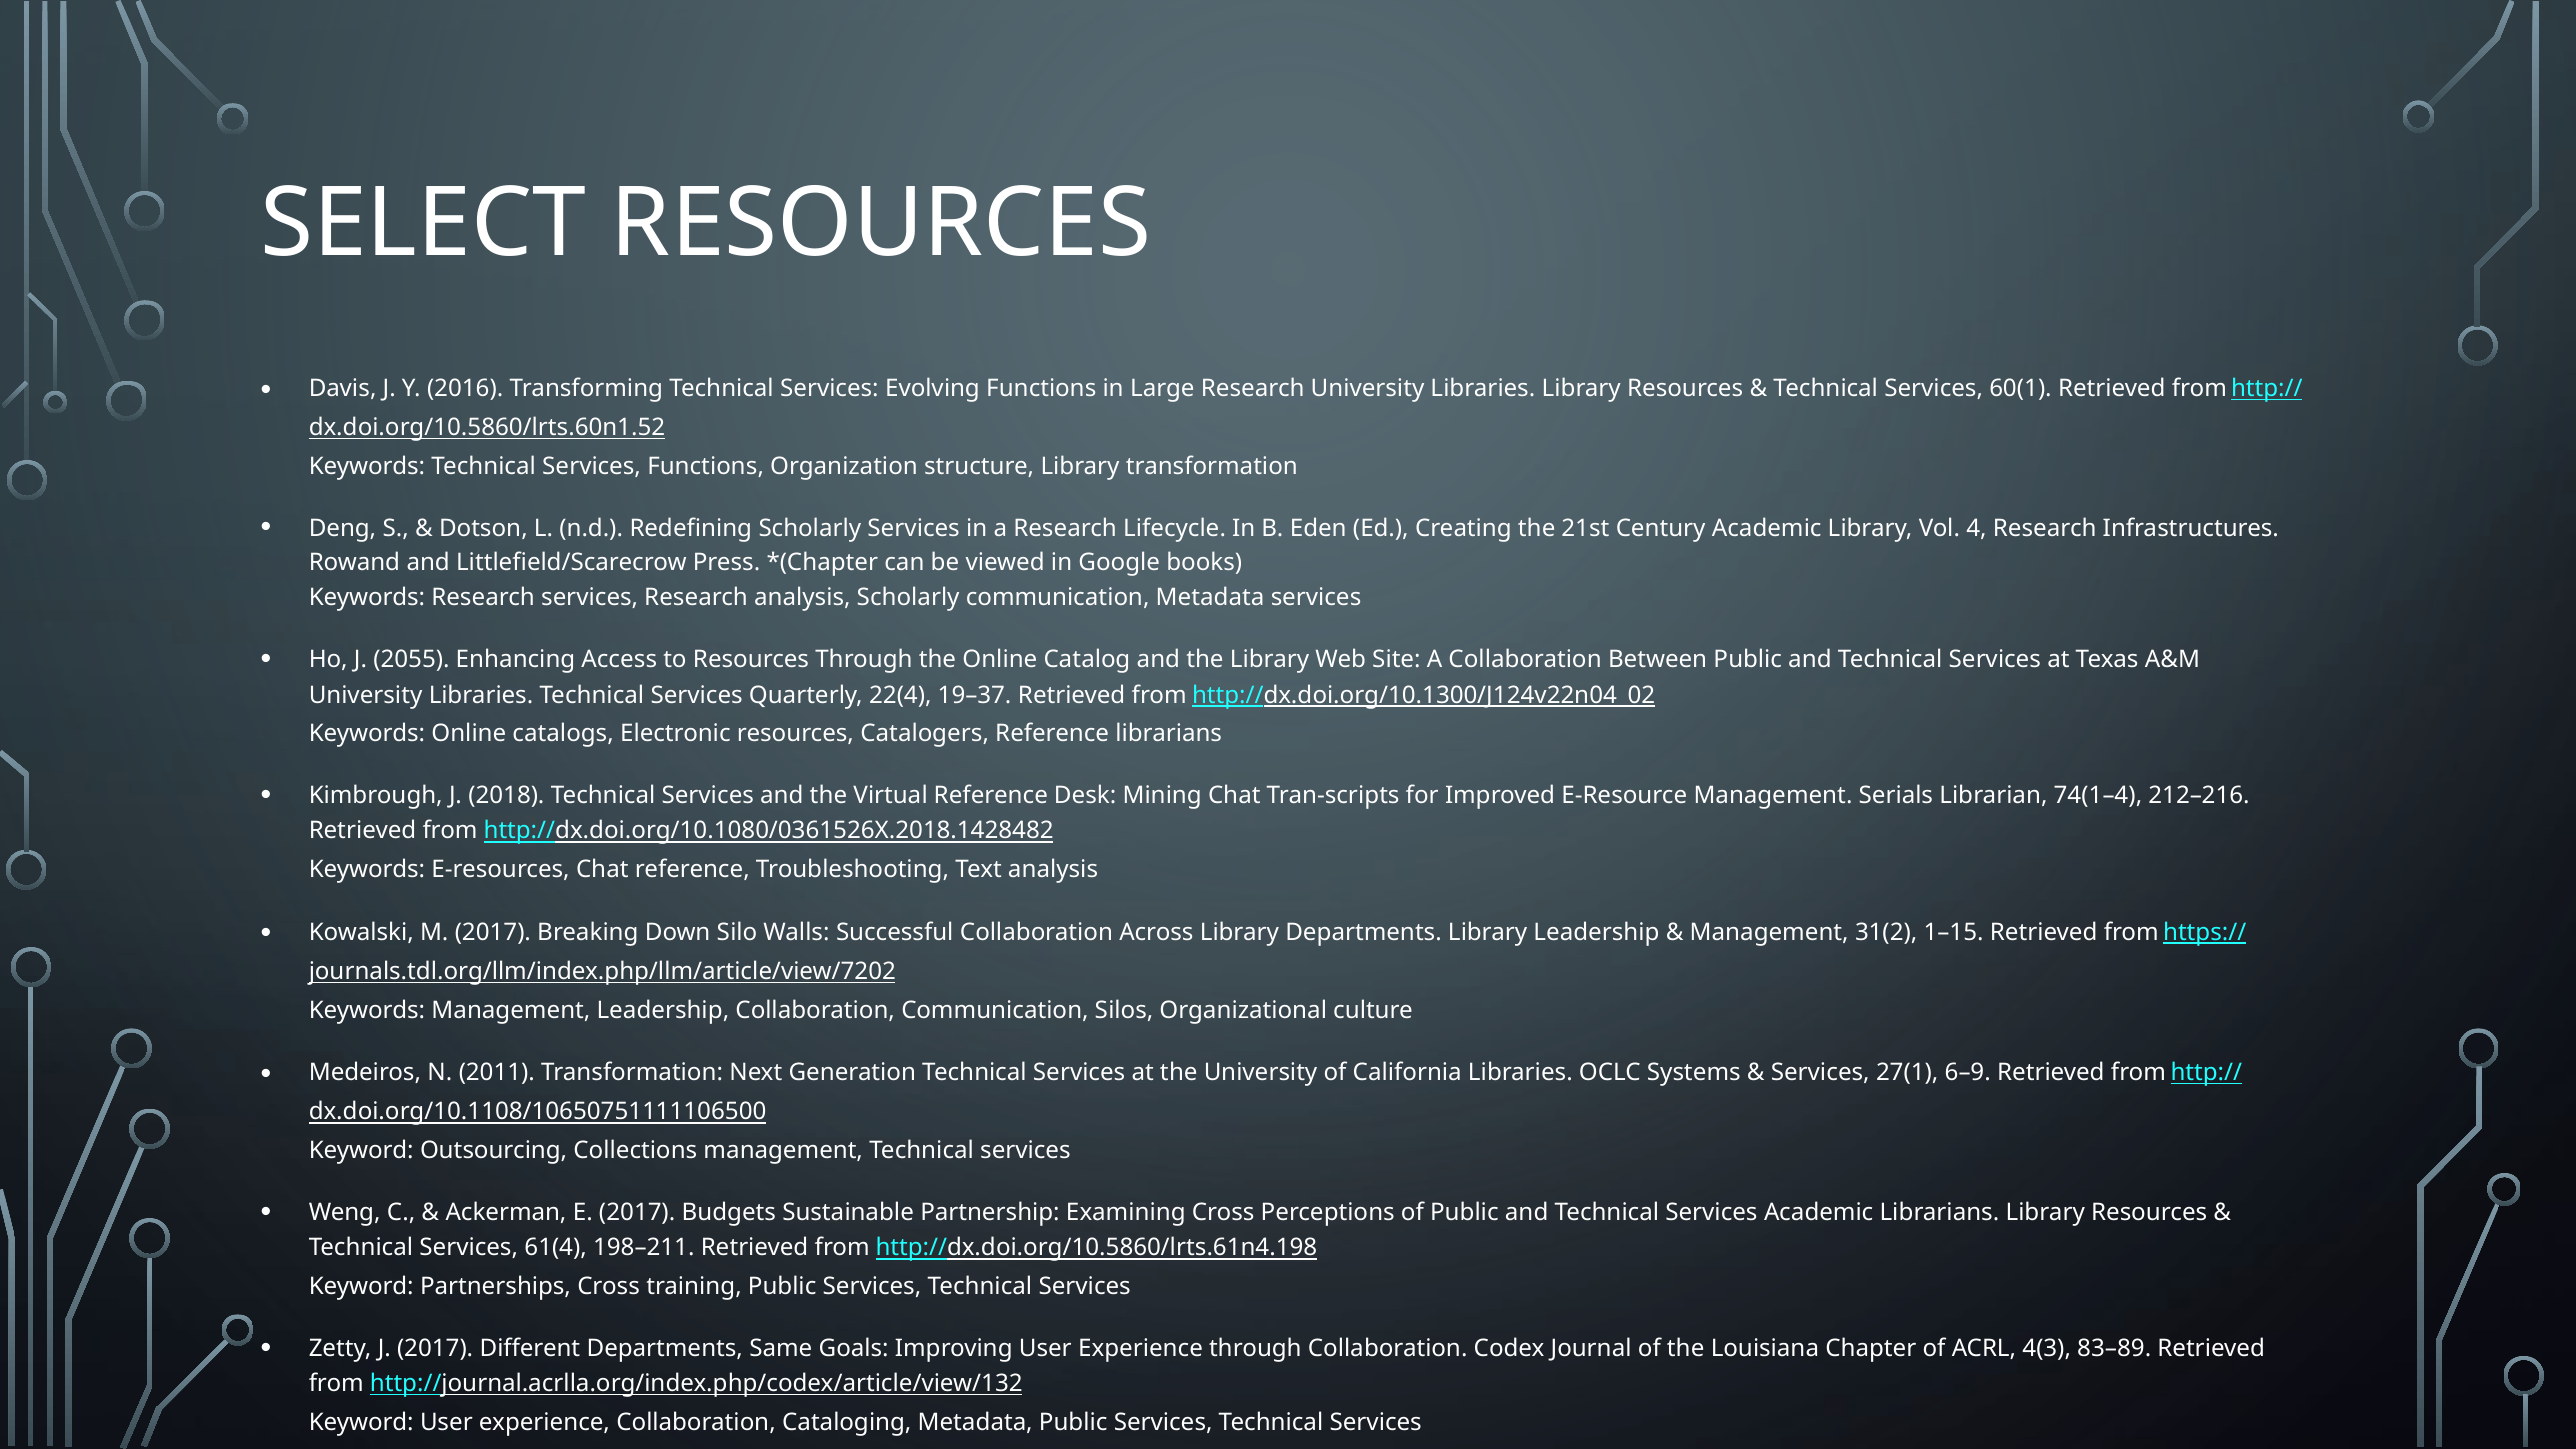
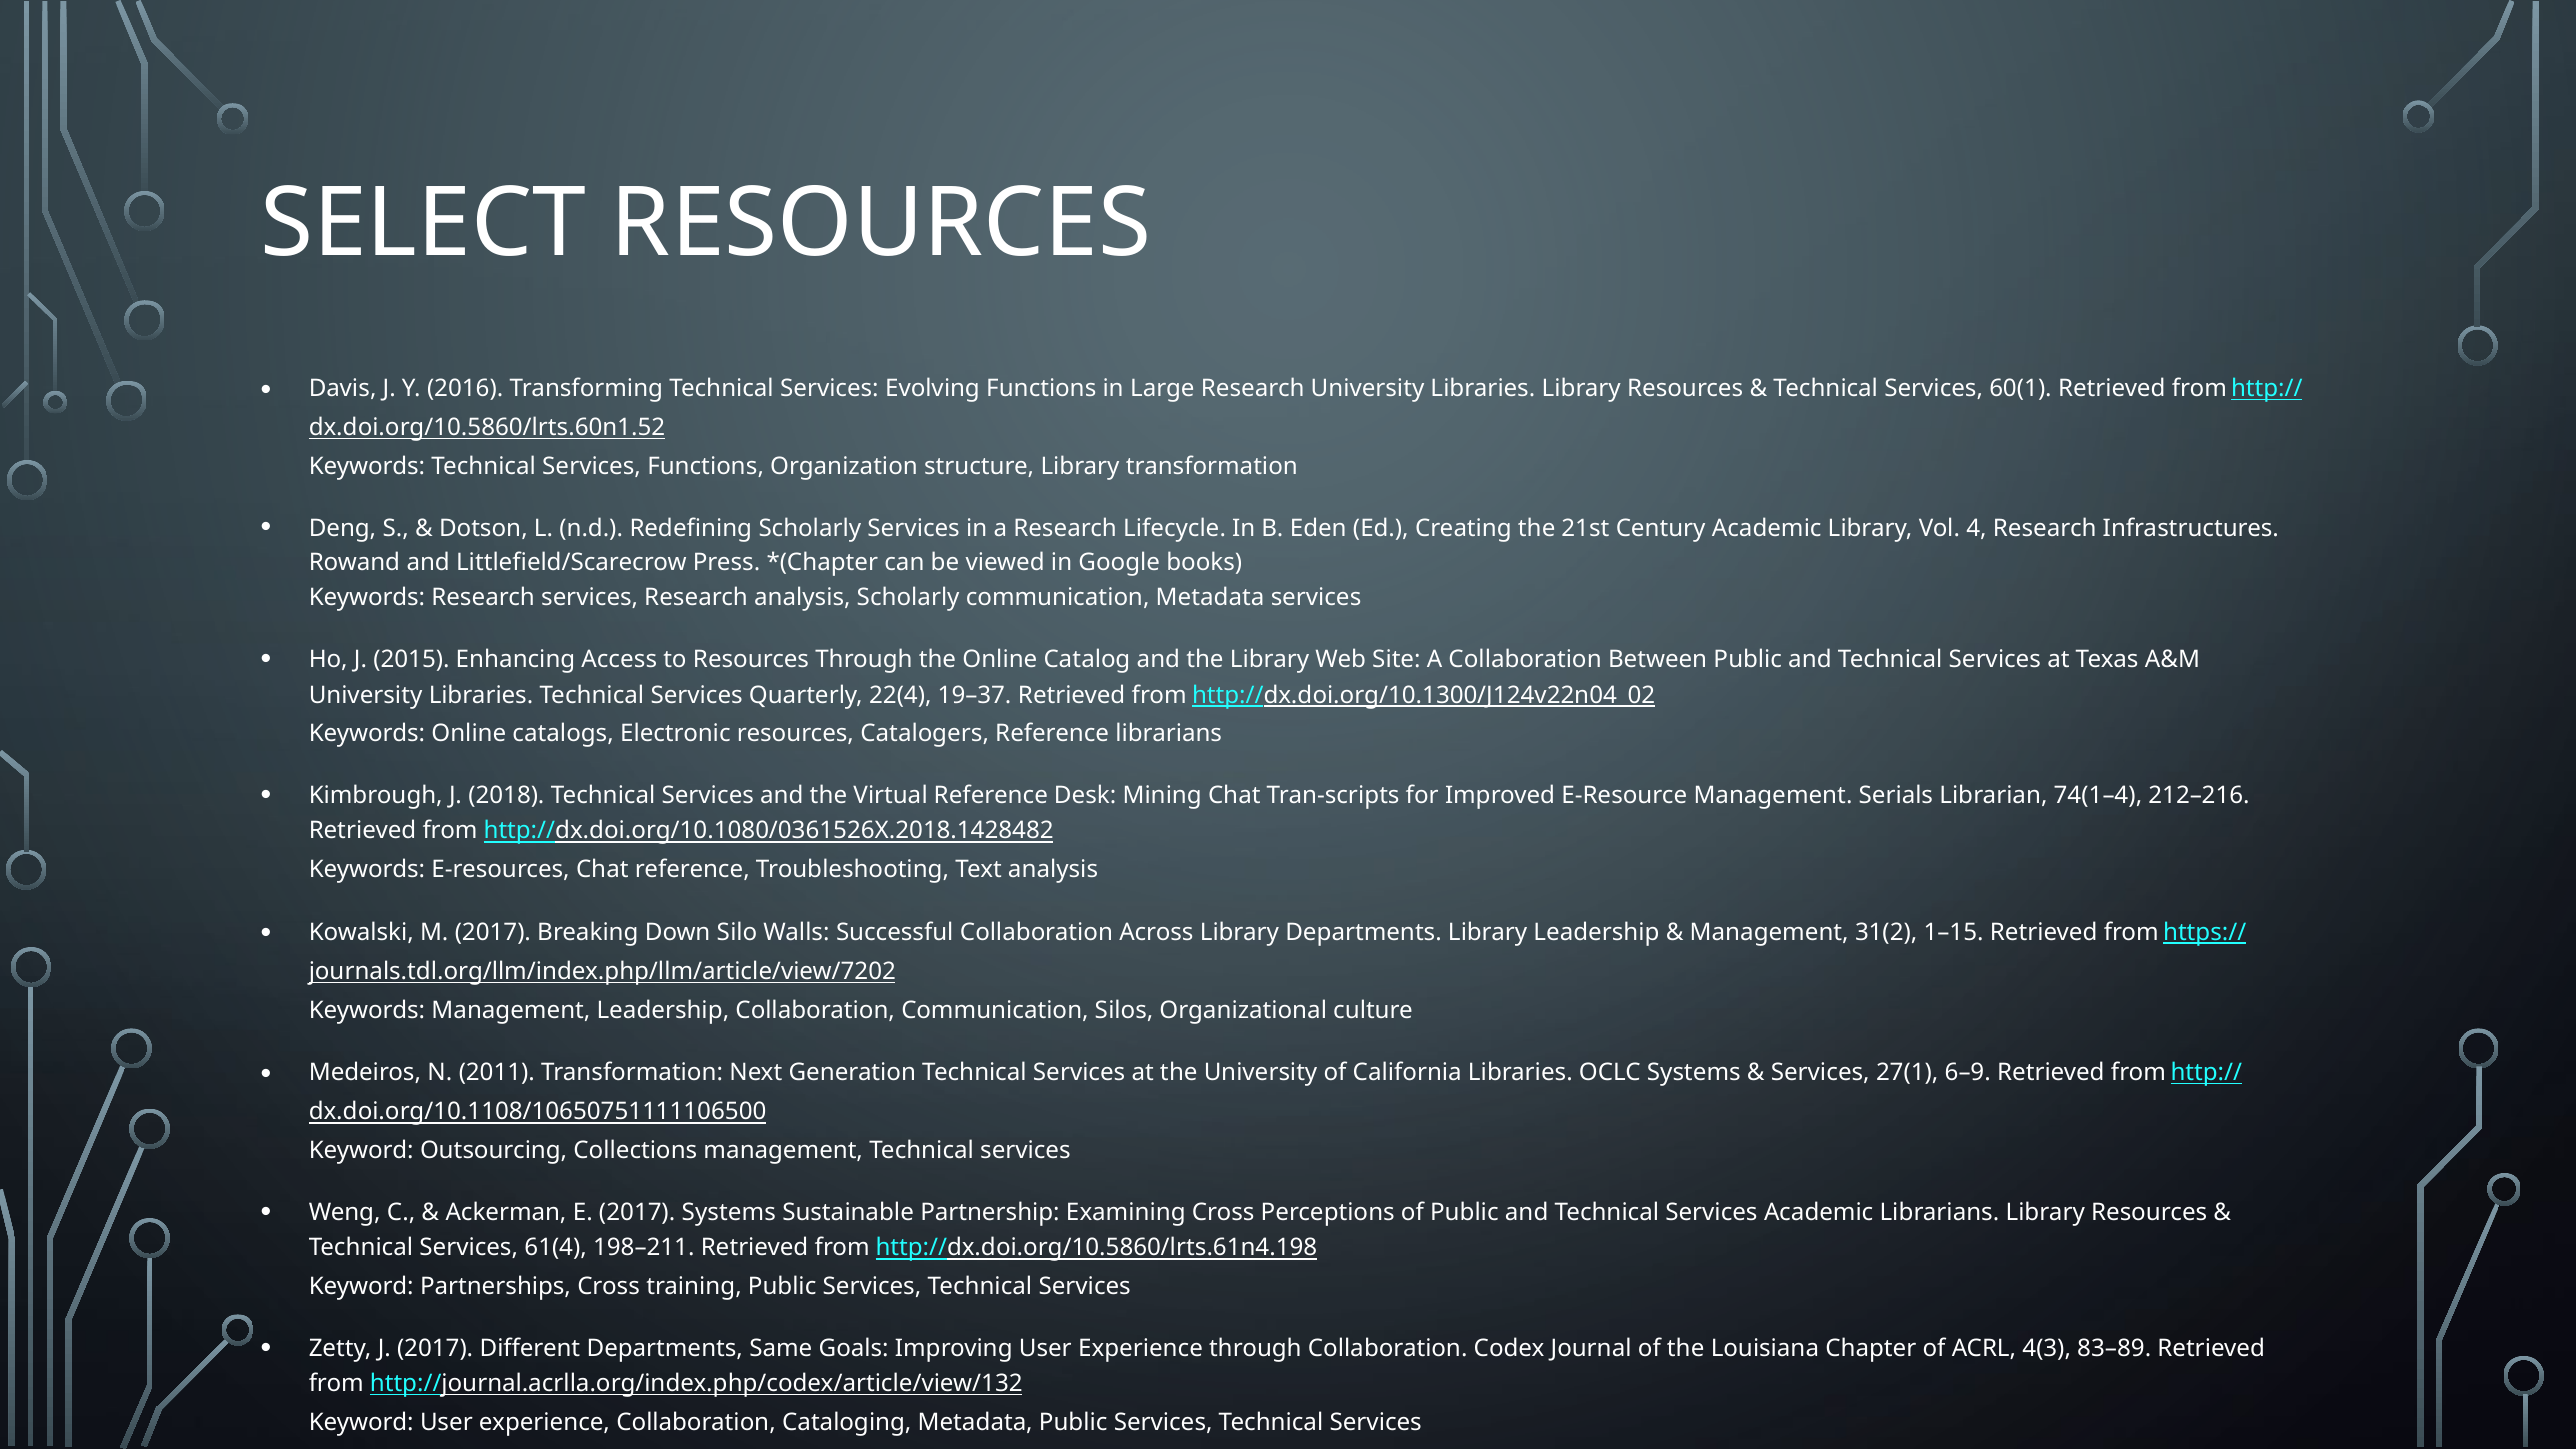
2055: 2055 -> 2015 (411, 659)
2017 Budgets: Budgets -> Systems (729, 1212)
